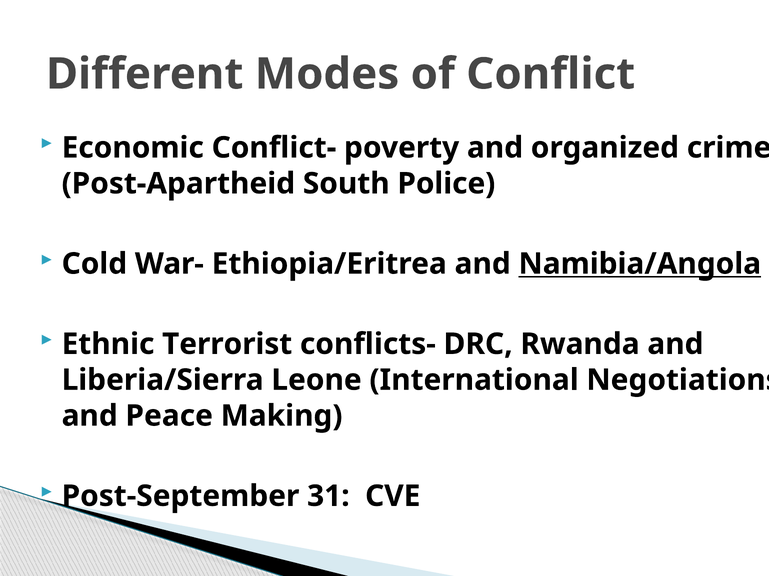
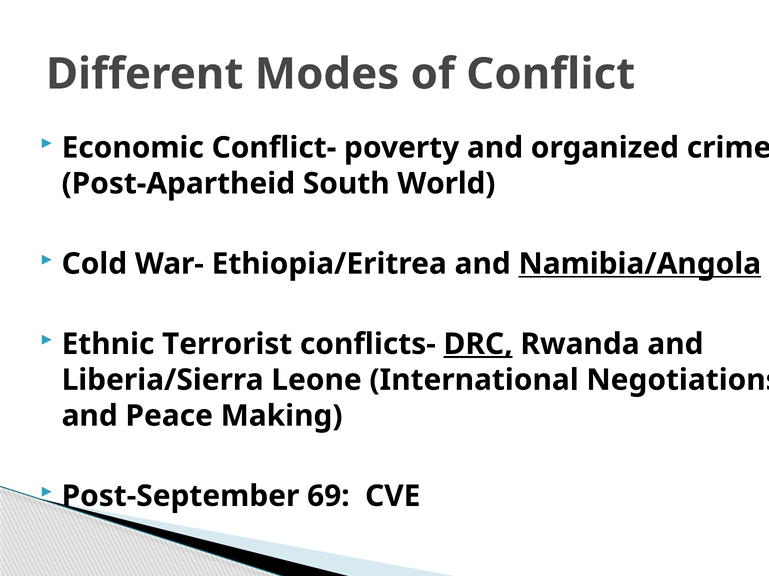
Police: Police -> World (446, 184)
DRC underline: none -> present (478, 345)
31: 31 -> 69 (328, 497)
